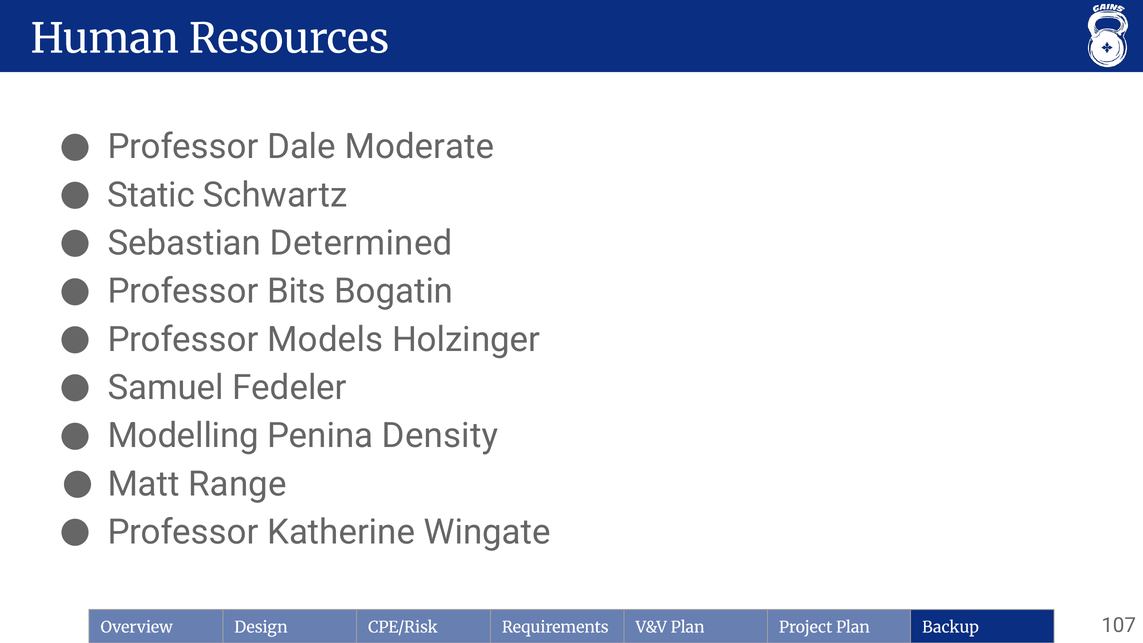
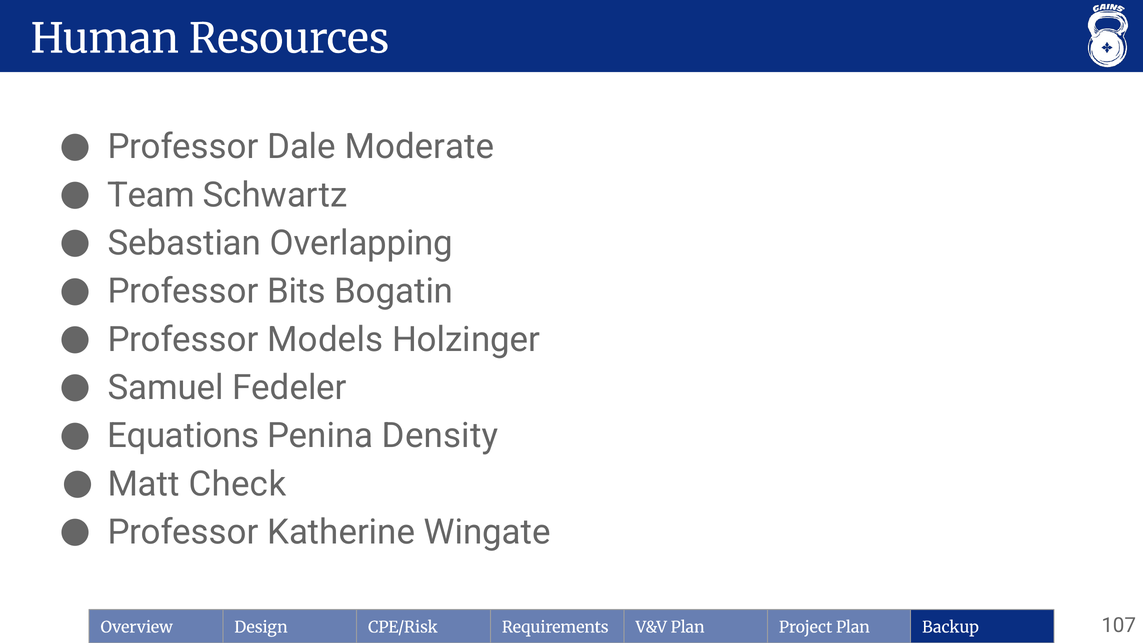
Static: Static -> Team (151, 195)
Determined: Determined -> Overlapping (361, 243)
Modelling: Modelling -> Equations (183, 436)
Range: Range -> Check (237, 484)
